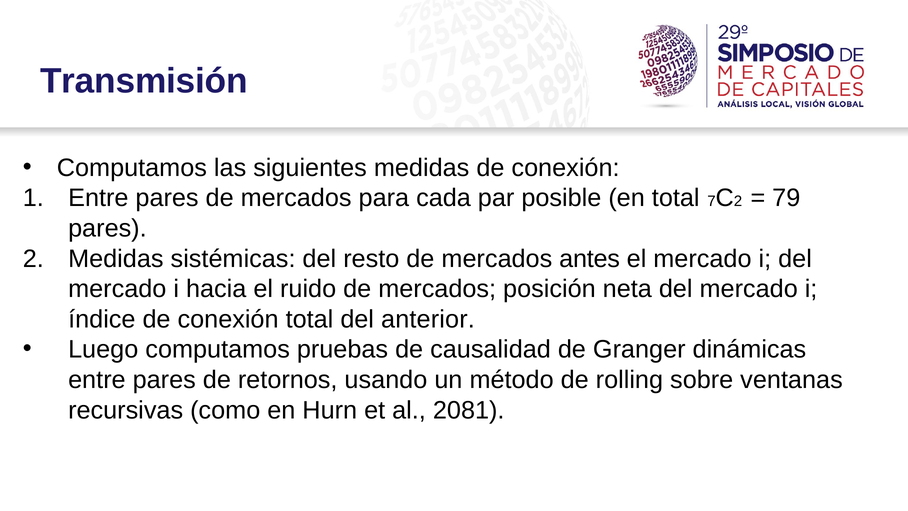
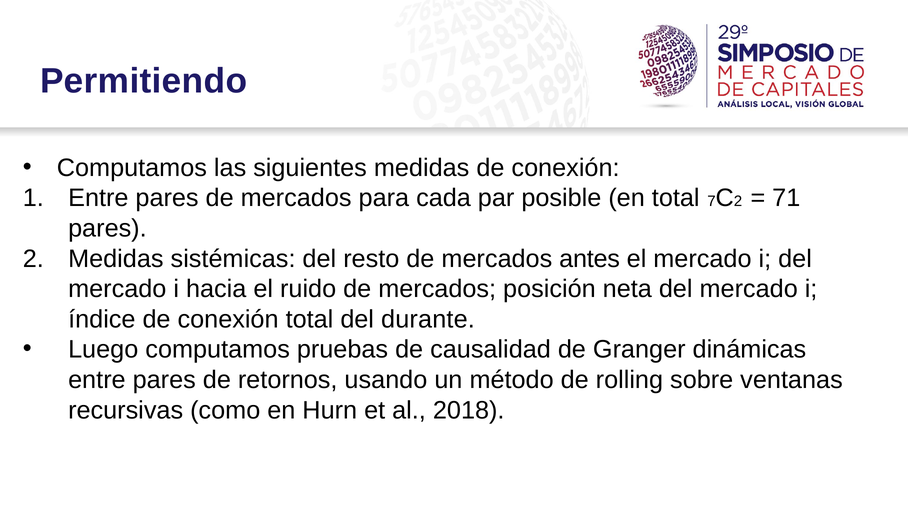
Transmisión: Transmisión -> Permitiendo (144, 81)
79: 79 -> 71 (786, 198)
anterior: anterior -> durante (428, 319)
2081: 2081 -> 2018 (469, 410)
